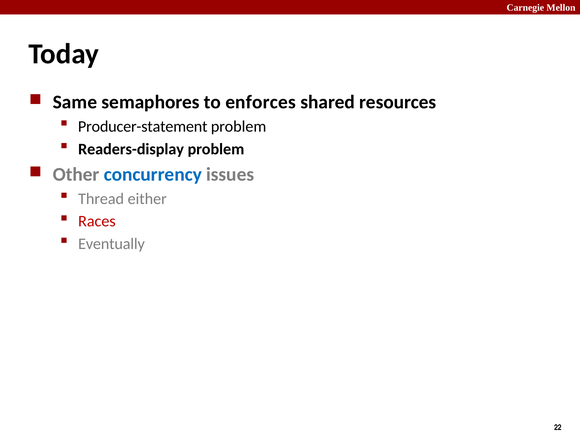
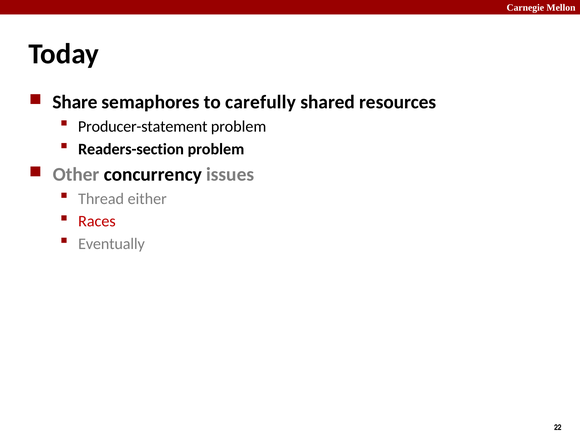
Same: Same -> Share (75, 102)
enforces: enforces -> carefully (261, 102)
Readers-display: Readers-display -> Readers-section (131, 149)
concurrency colour: blue -> black (153, 174)
